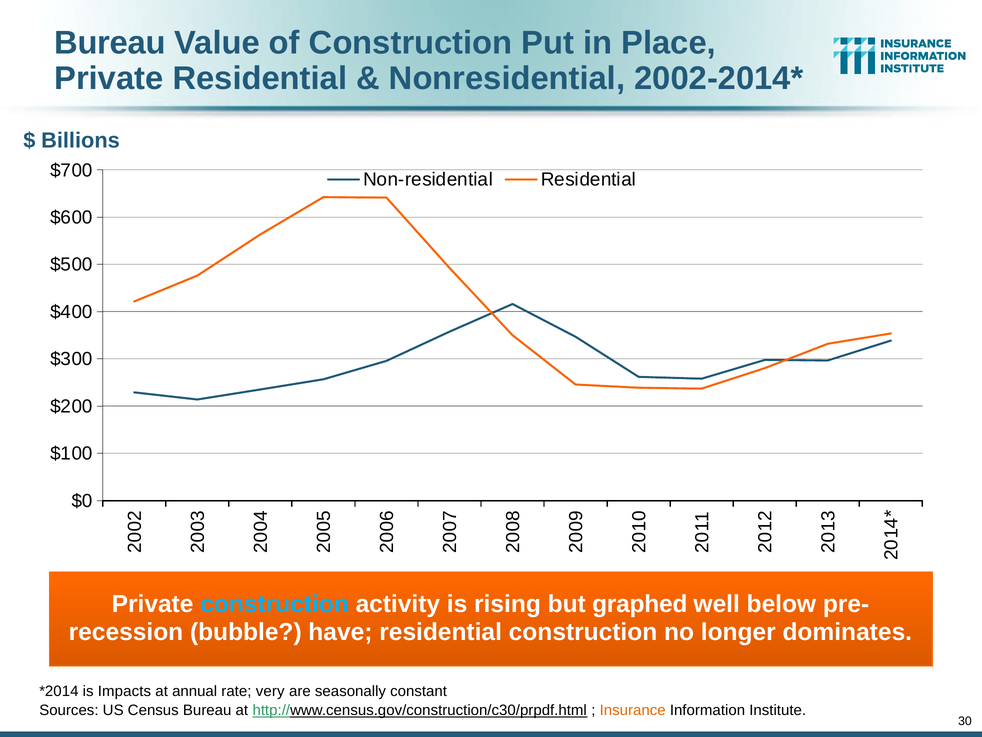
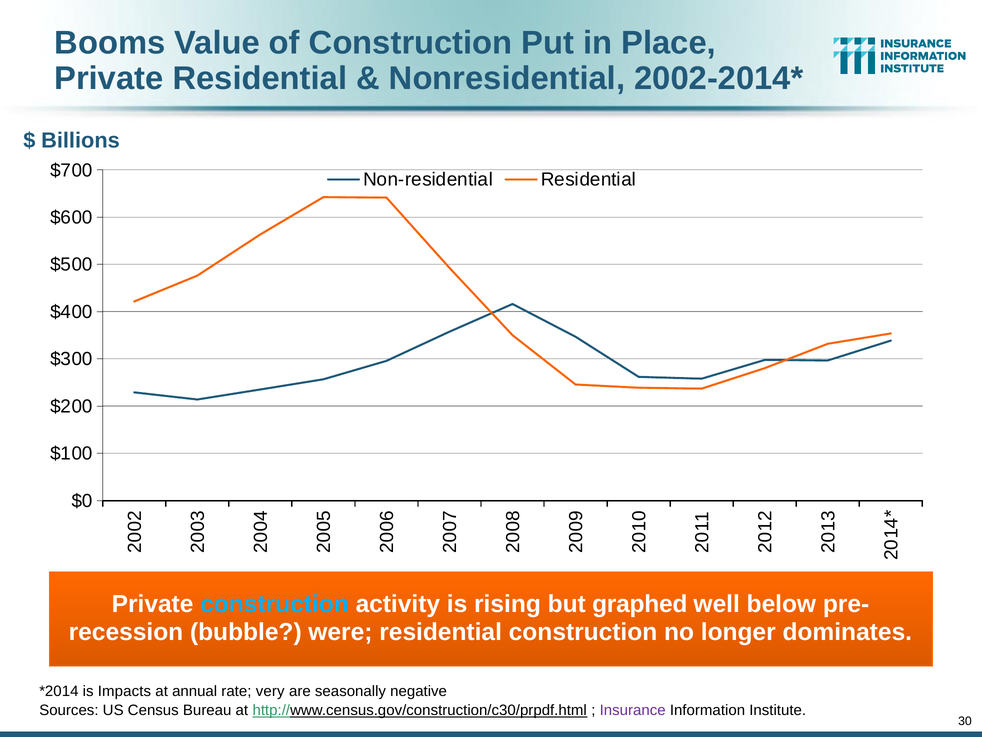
Bureau: Bureau -> Booms (110, 43)
have: have -> were (340, 632)
constant: constant -> negative (419, 691)
Insurance colour: orange -> purple (633, 710)
